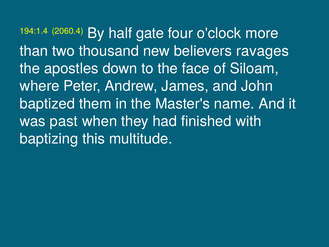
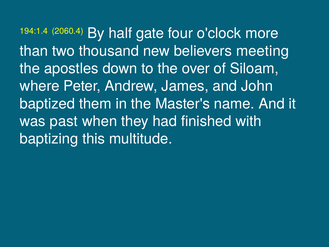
ravages: ravages -> meeting (263, 51)
face: face -> over (196, 68)
